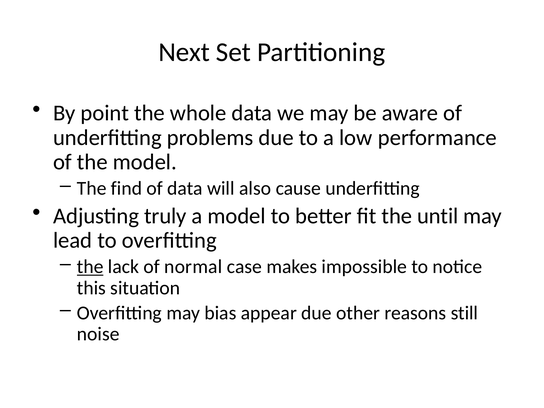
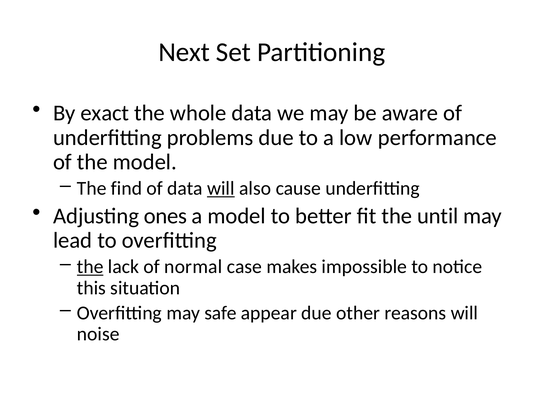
point: point -> exact (105, 113)
will underline: none -> present (221, 188)
truly: truly -> ones (165, 216)
bias: bias -> safe (221, 313)
reasons still: still -> will (464, 313)
